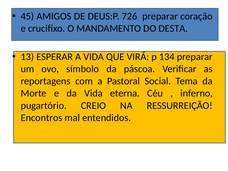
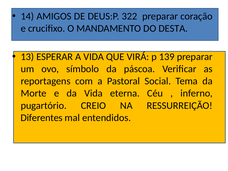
45: 45 -> 14 (27, 16)
726: 726 -> 322 (129, 16)
134: 134 -> 139 (167, 57)
Encontros: Encontros -> Diferentes (42, 118)
